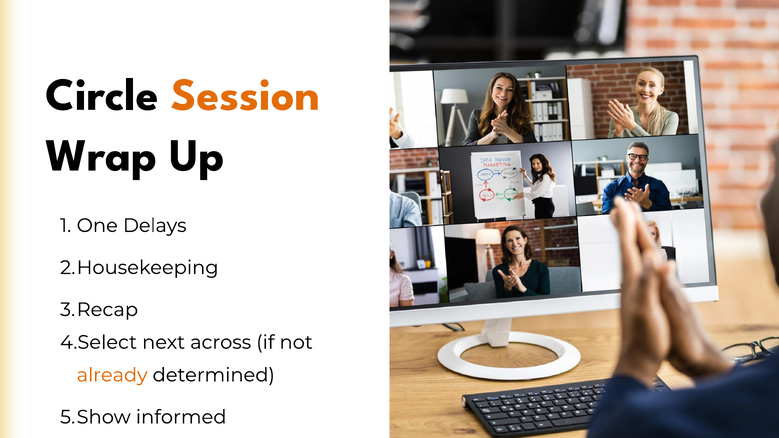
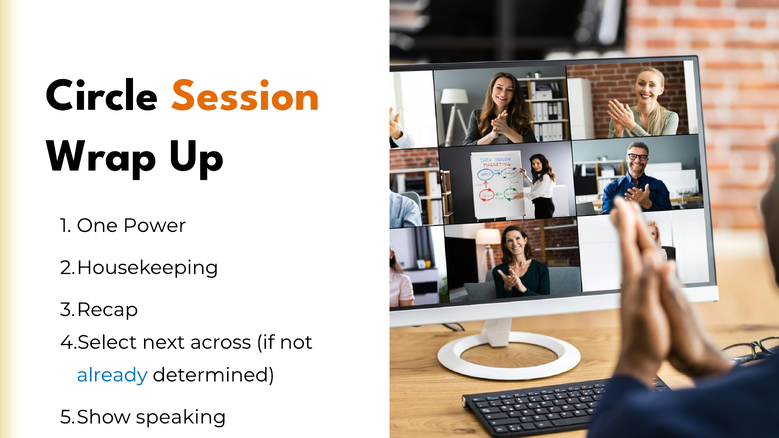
Delays: Delays -> Power (155, 226)
already colour: orange -> blue (112, 375)
informed: informed -> speaking (181, 417)
